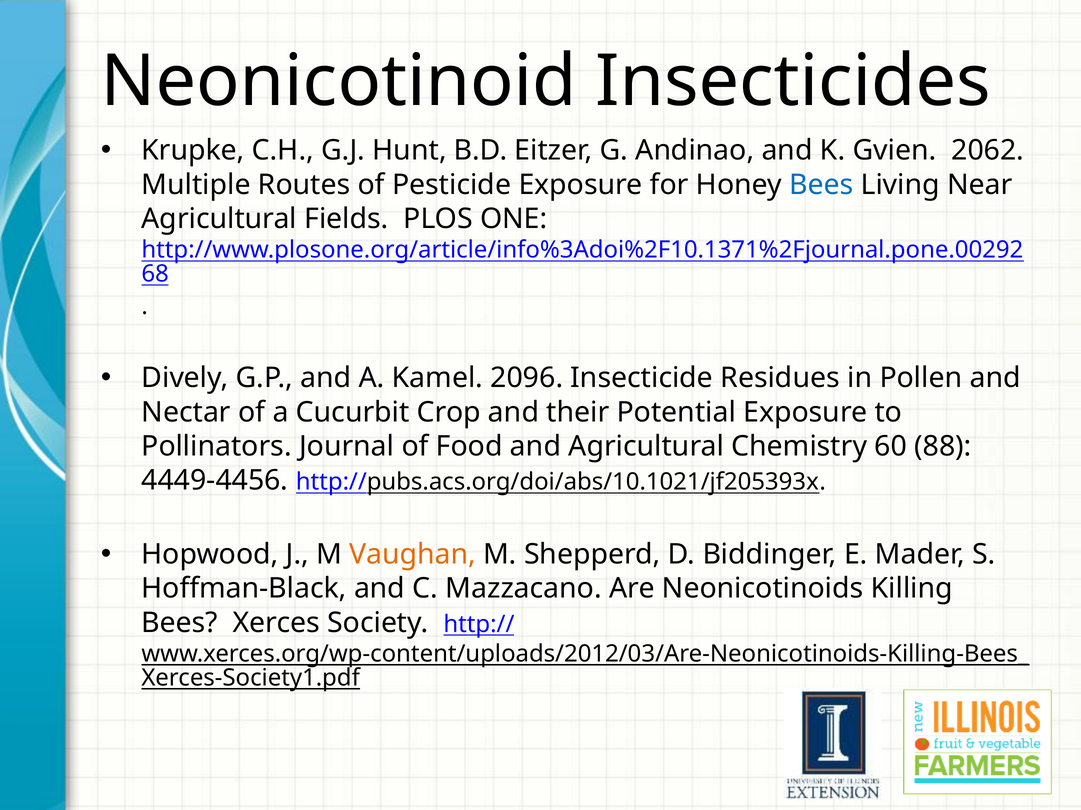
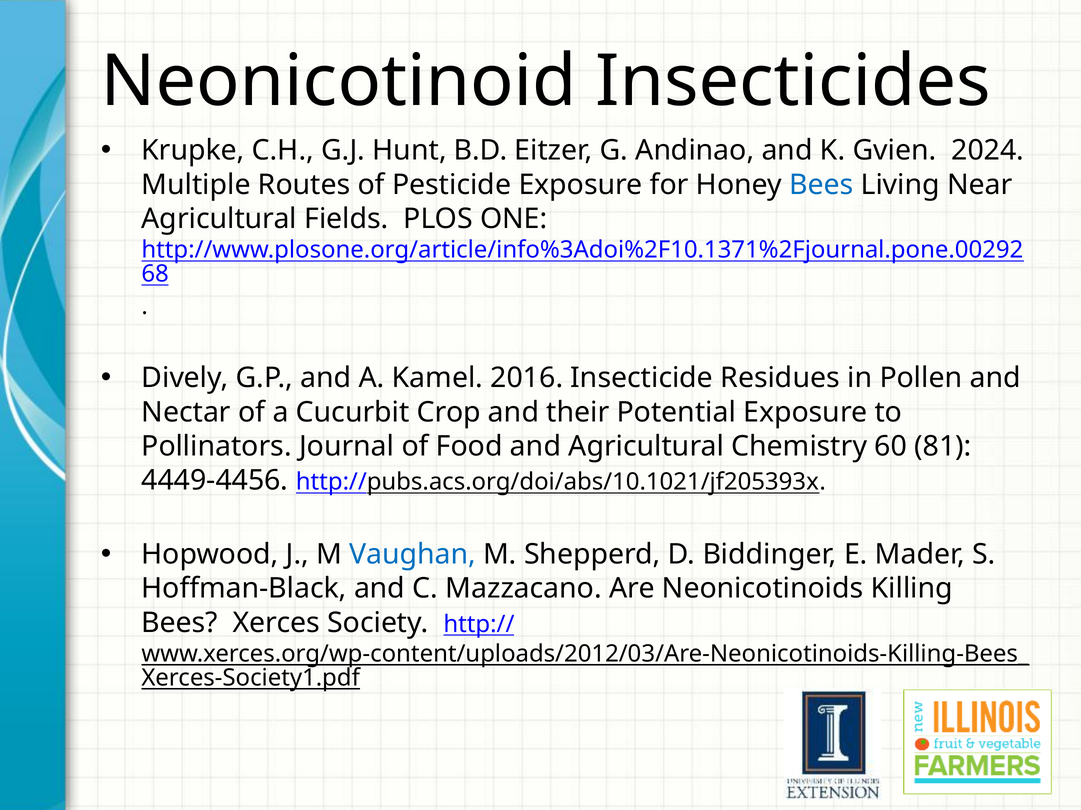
2062: 2062 -> 2024 (988, 151)
2096: 2096 -> 2016 (527, 378)
88: 88 -> 81 (943, 447)
Vaughan colour: orange -> blue (413, 555)
